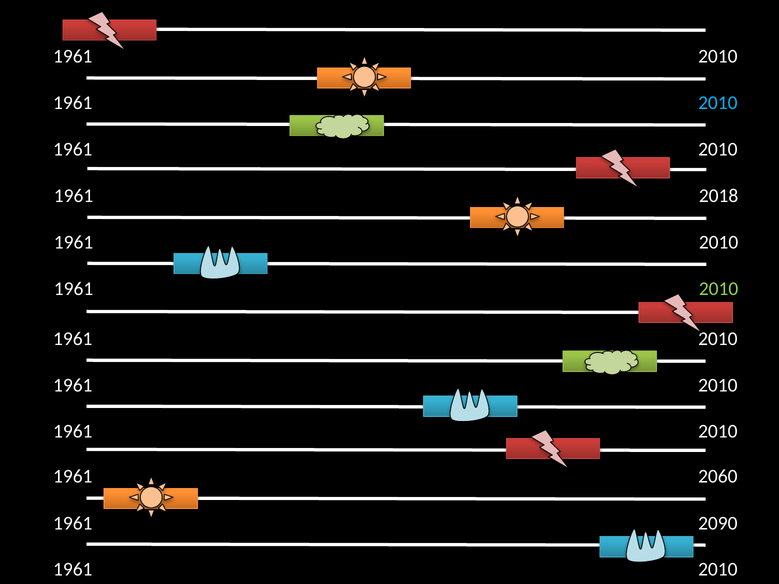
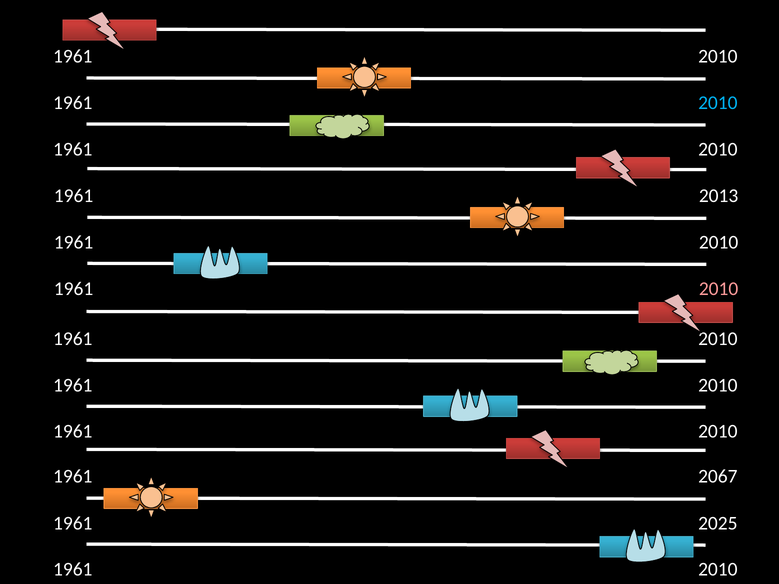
2018: 2018 -> 2013 (719, 196)
2010 colour: light green -> pink (719, 289)
2060: 2060 -> 2067 (718, 477)
2090: 2090 -> 2025 (718, 523)
